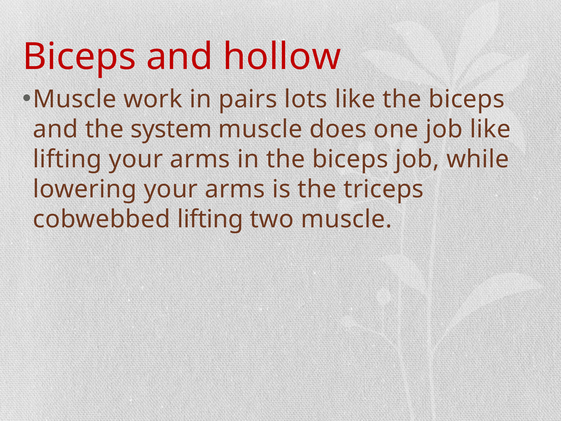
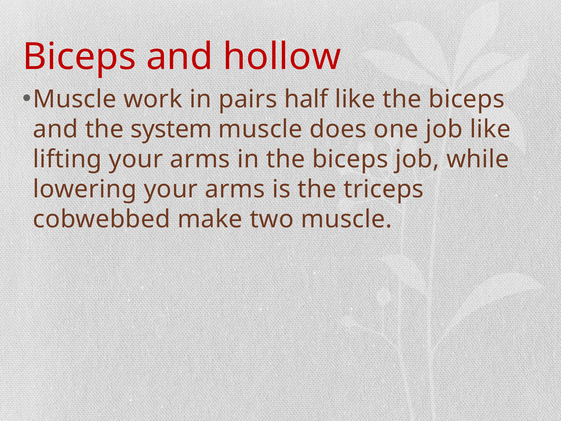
lots: lots -> half (306, 99)
cobwebbed lifting: lifting -> make (210, 219)
